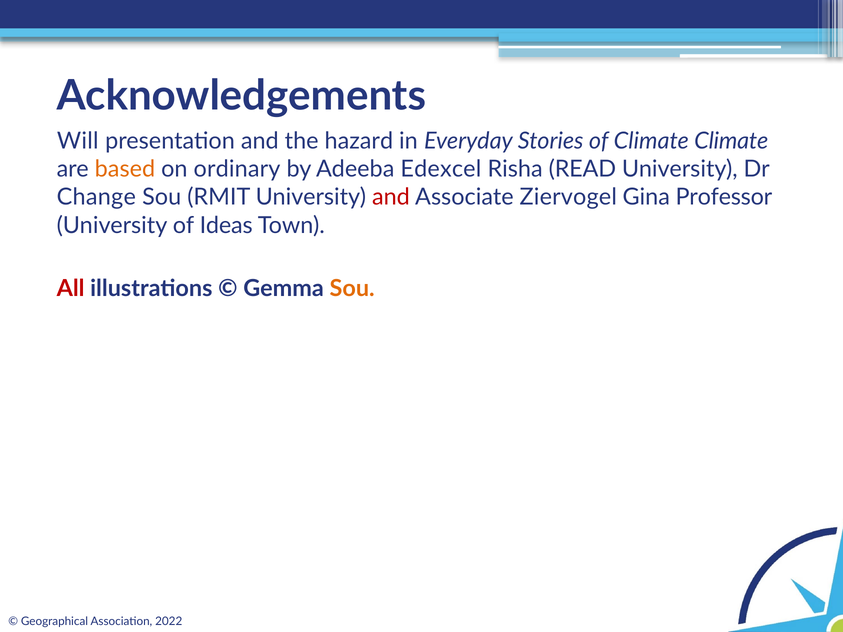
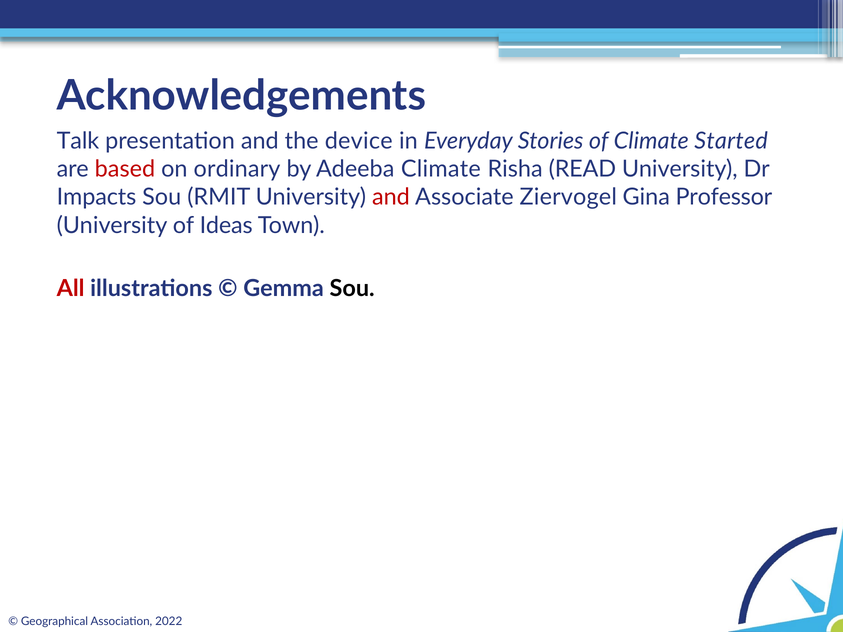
Will: Will -> Talk (78, 141)
hazard: hazard -> device (359, 141)
Climate Climate: Climate -> Started (731, 141)
based colour: orange -> red (125, 169)
Adeeba Edexcel: Edexcel -> Climate (441, 169)
Change: Change -> Impacts (96, 197)
Sou colour: orange -> black (352, 289)
